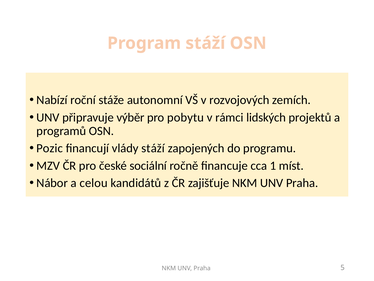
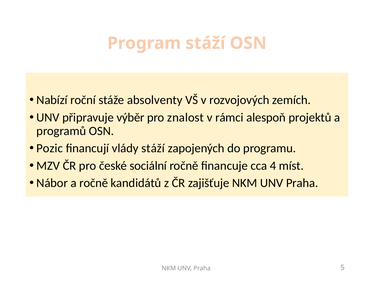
autonomní: autonomní -> absolventy (155, 100)
pobytu: pobytu -> znalost (186, 117)
lidských: lidských -> alespoň (266, 117)
1: 1 -> 4 (273, 165)
a celou: celou -> ročně (94, 183)
